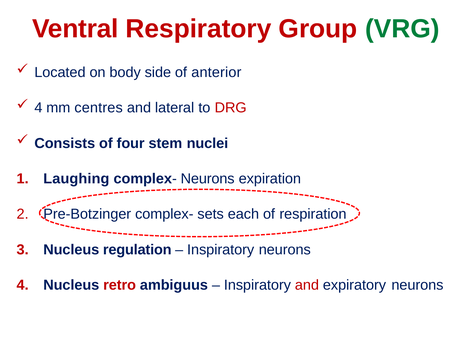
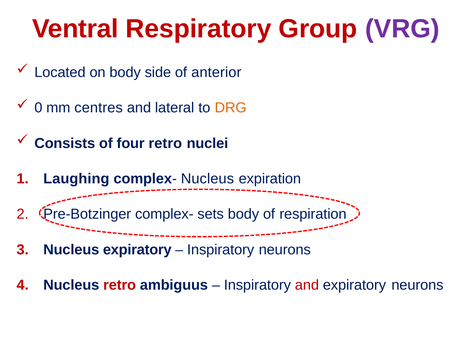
VRG colour: green -> purple (402, 29)
4: 4 -> 0 (38, 108)
DRG colour: red -> orange (231, 108)
four stem: stem -> retro (165, 143)
complex- Neurons: Neurons -> Nucleus (207, 179)
sets each: each -> body (243, 215)
Nucleus regulation: regulation -> expiratory (137, 250)
